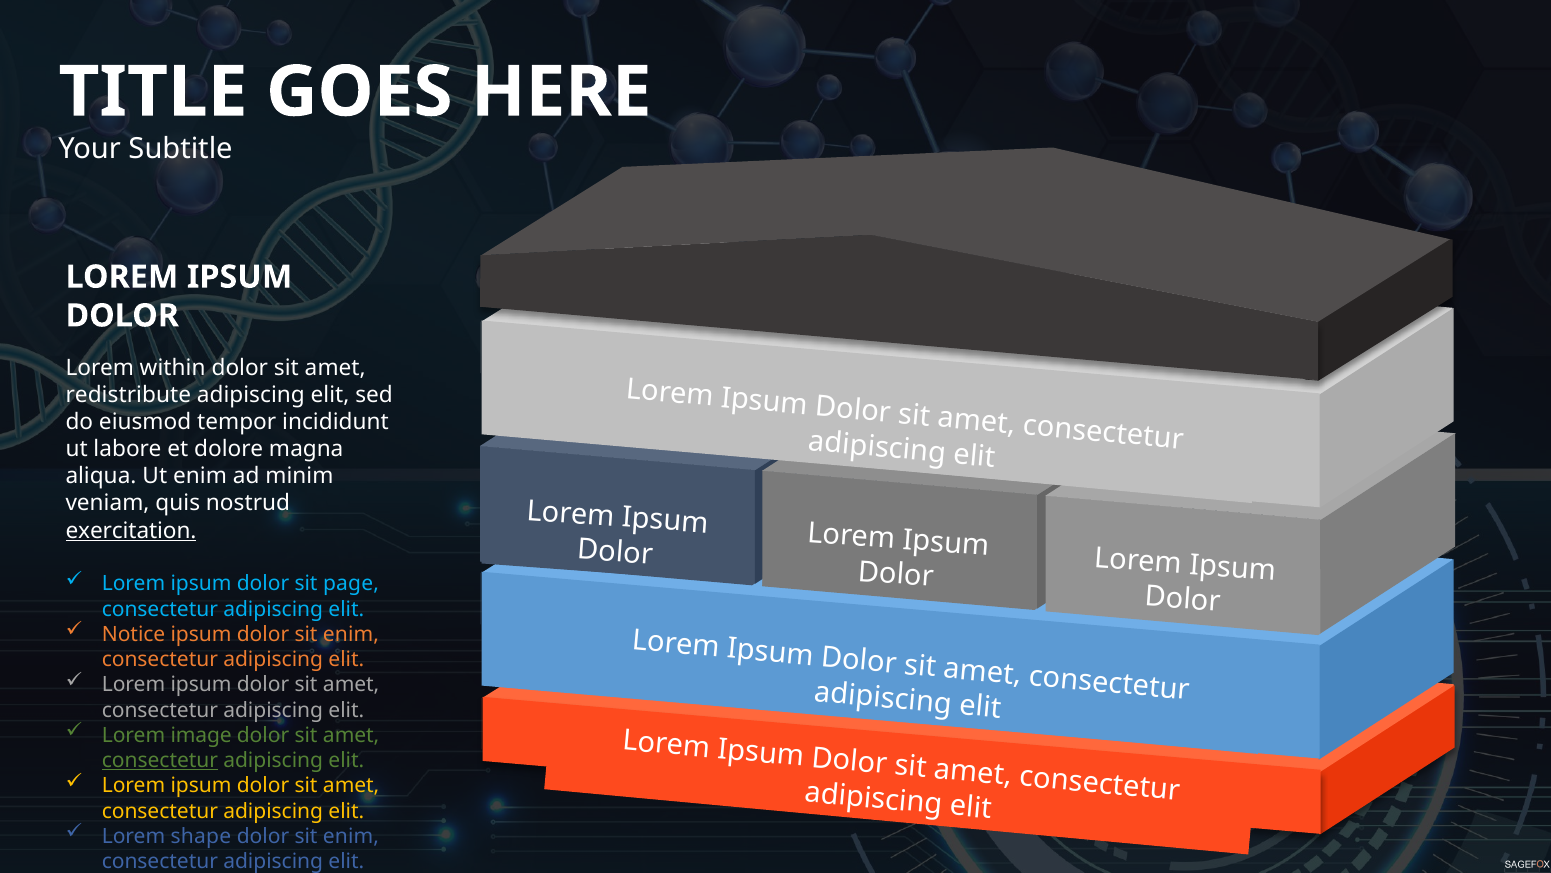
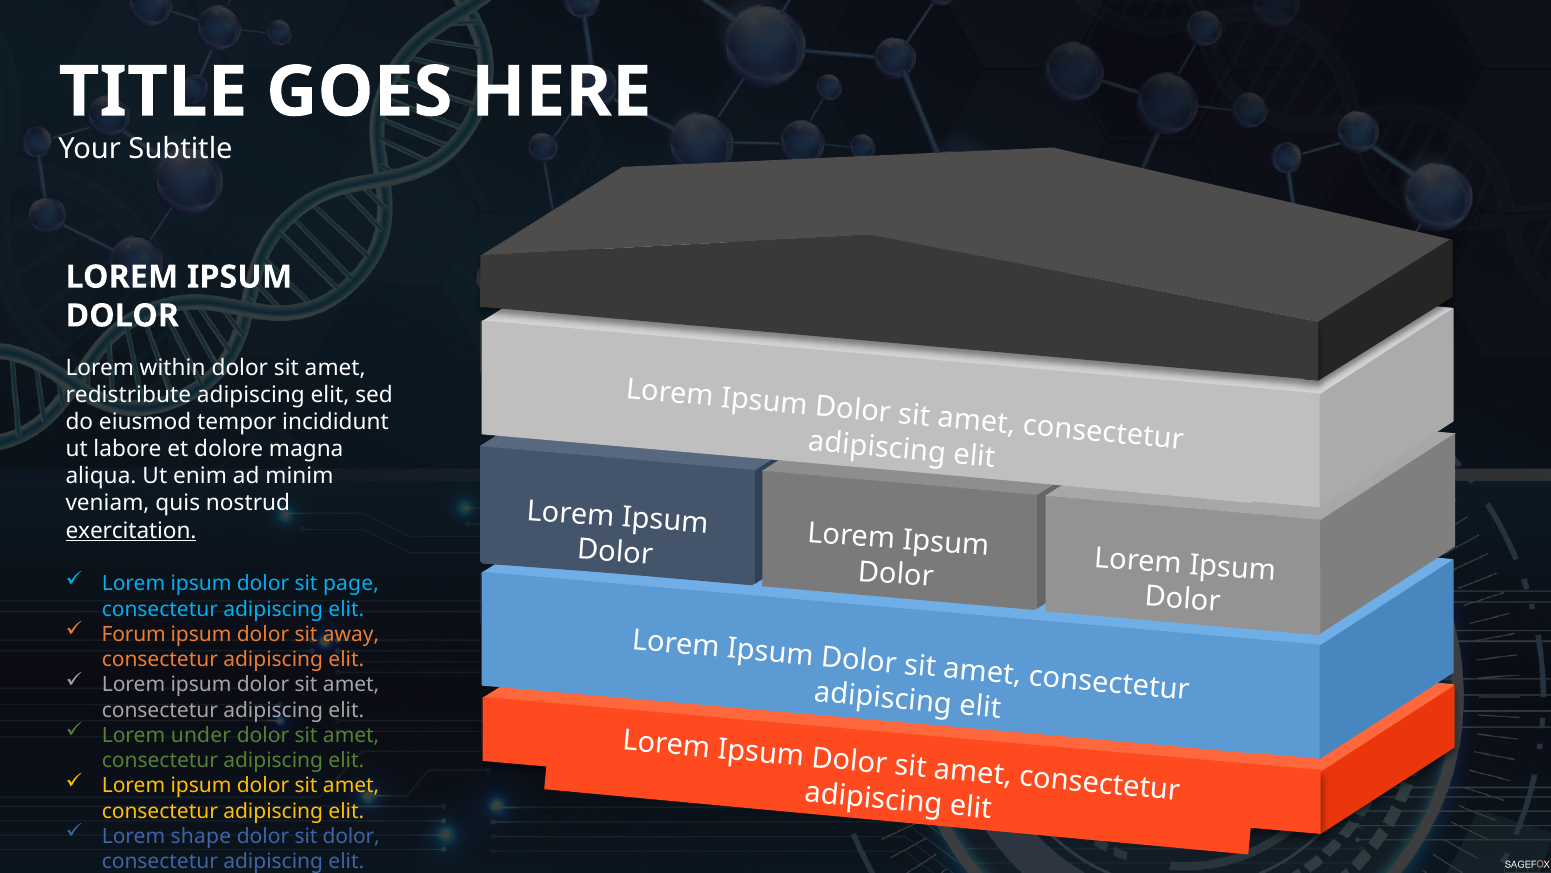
Notice: Notice -> Forum (134, 634)
ipsum dolor sit enim: enim -> away (351, 634)
image: image -> under (201, 735)
consectetur underline: present -> none (160, 760)
enim: enim -> dolor (351, 836)
